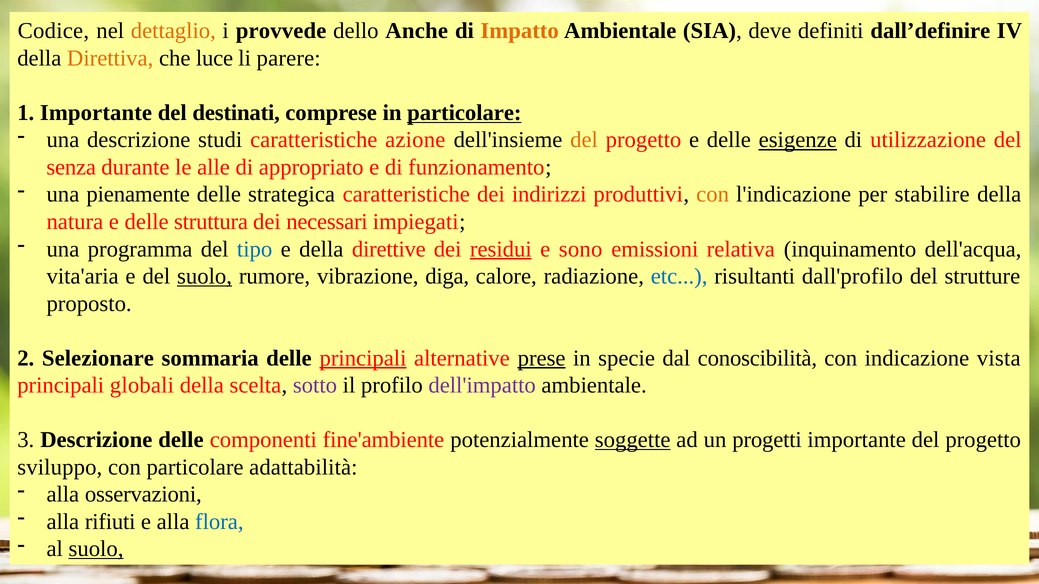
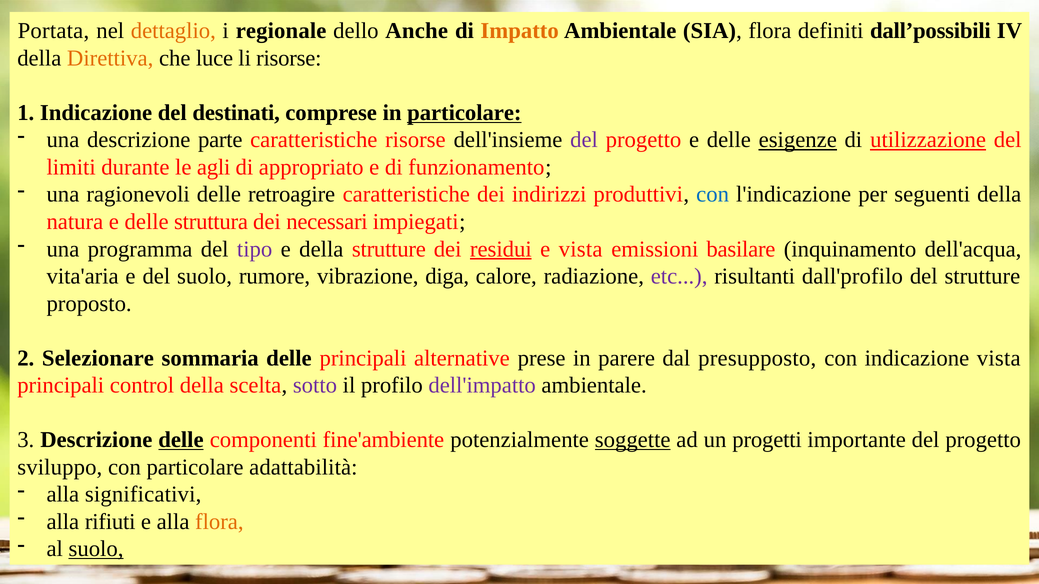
Codice: Codice -> Portata (53, 31)
provvede: provvede -> regionale (281, 31)
SIA deve: deve -> flora (770, 31)
dall’definire: dall’definire -> dall’possibili (930, 31)
li parere: parere -> risorse (289, 58)
1 Importante: Importante -> Indicazione (96, 113)
studi: studi -> parte (220, 140)
caratteristiche azione: azione -> risorse (415, 140)
del colour: orange -> purple (584, 140)
utilizzazione underline: none -> present (928, 140)
senza: senza -> limiti (71, 167)
alle: alle -> agli (214, 167)
pienamente: pienamente -> ragionevoli (138, 195)
strategica: strategica -> retroagire (292, 195)
con colour: orange -> blue (713, 195)
stabilire: stabilire -> seguenti (932, 195)
tipo colour: blue -> purple (255, 249)
della direttive: direttive -> strutture (389, 249)
e sono: sono -> vista (581, 249)
relativa: relativa -> basilare (741, 249)
suolo underline: present -> none (205, 276)
etc colour: blue -> purple (679, 276)
principali underline: present -> none (363, 358)
prese underline: present -> none (542, 358)
specie: specie -> parere (627, 358)
conoscibilità: conoscibilità -> presupposto (757, 358)
globali: globali -> control (142, 386)
delle underline: none -> present (181, 440)
osservazioni: osservazioni -> significativi (143, 495)
flora colour: blue -> orange (219, 522)
